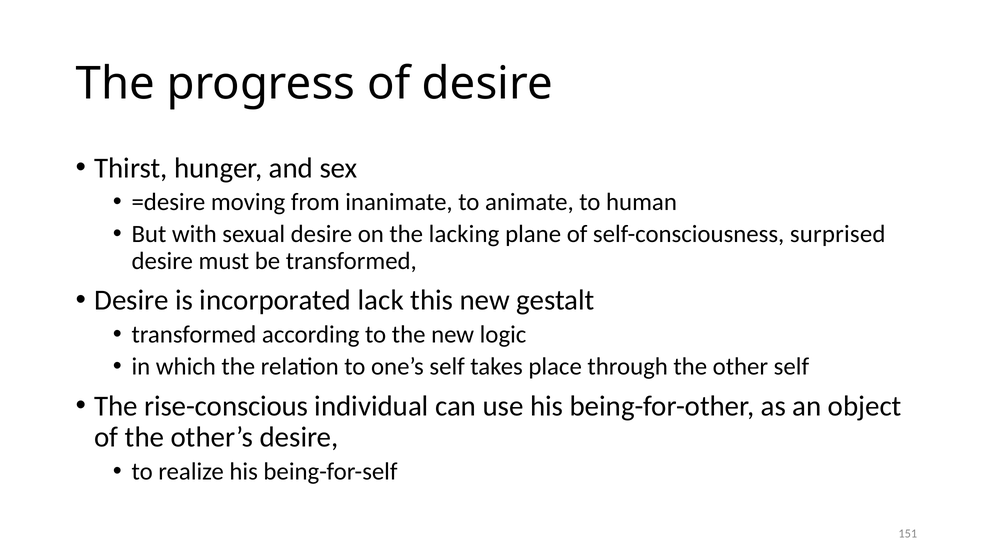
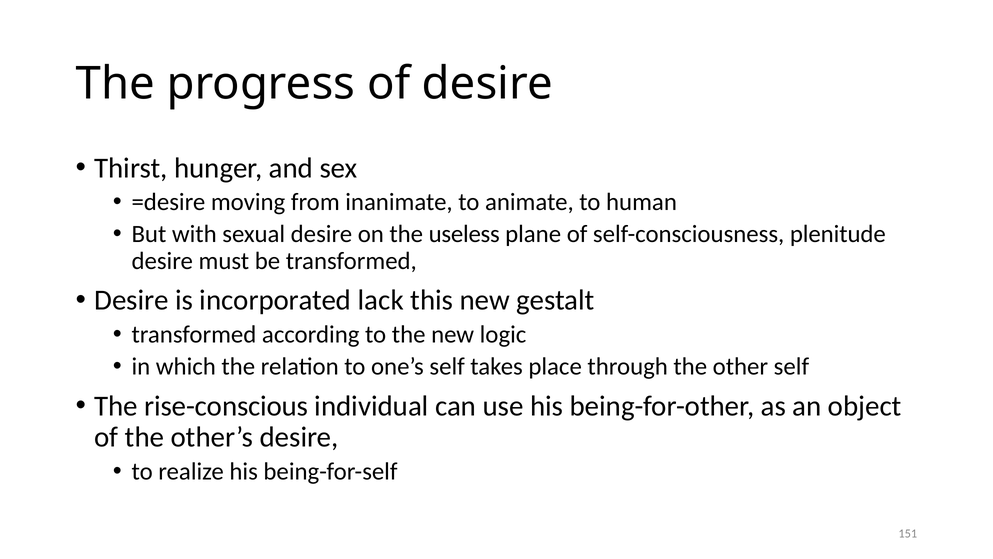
lacking: lacking -> useless (464, 234)
surprised: surprised -> plenitude (838, 234)
